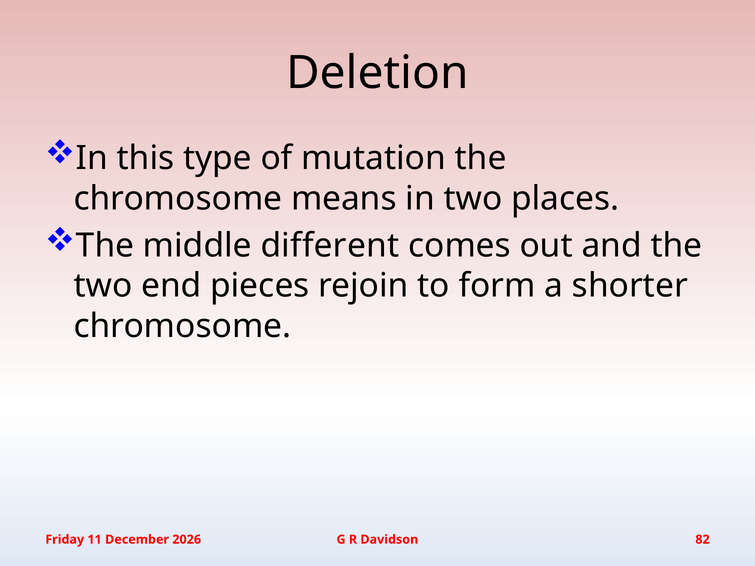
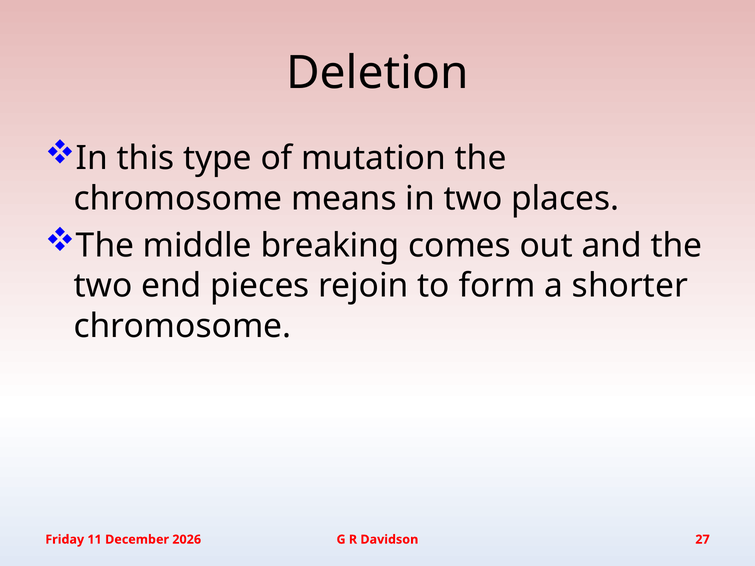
different: different -> breaking (330, 246)
82: 82 -> 27 (703, 540)
